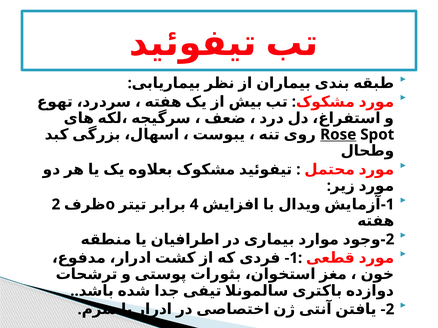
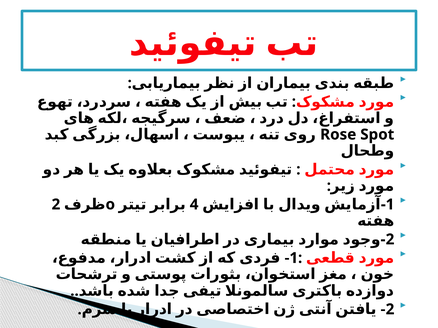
Rose underline: present -> none (338, 135)
